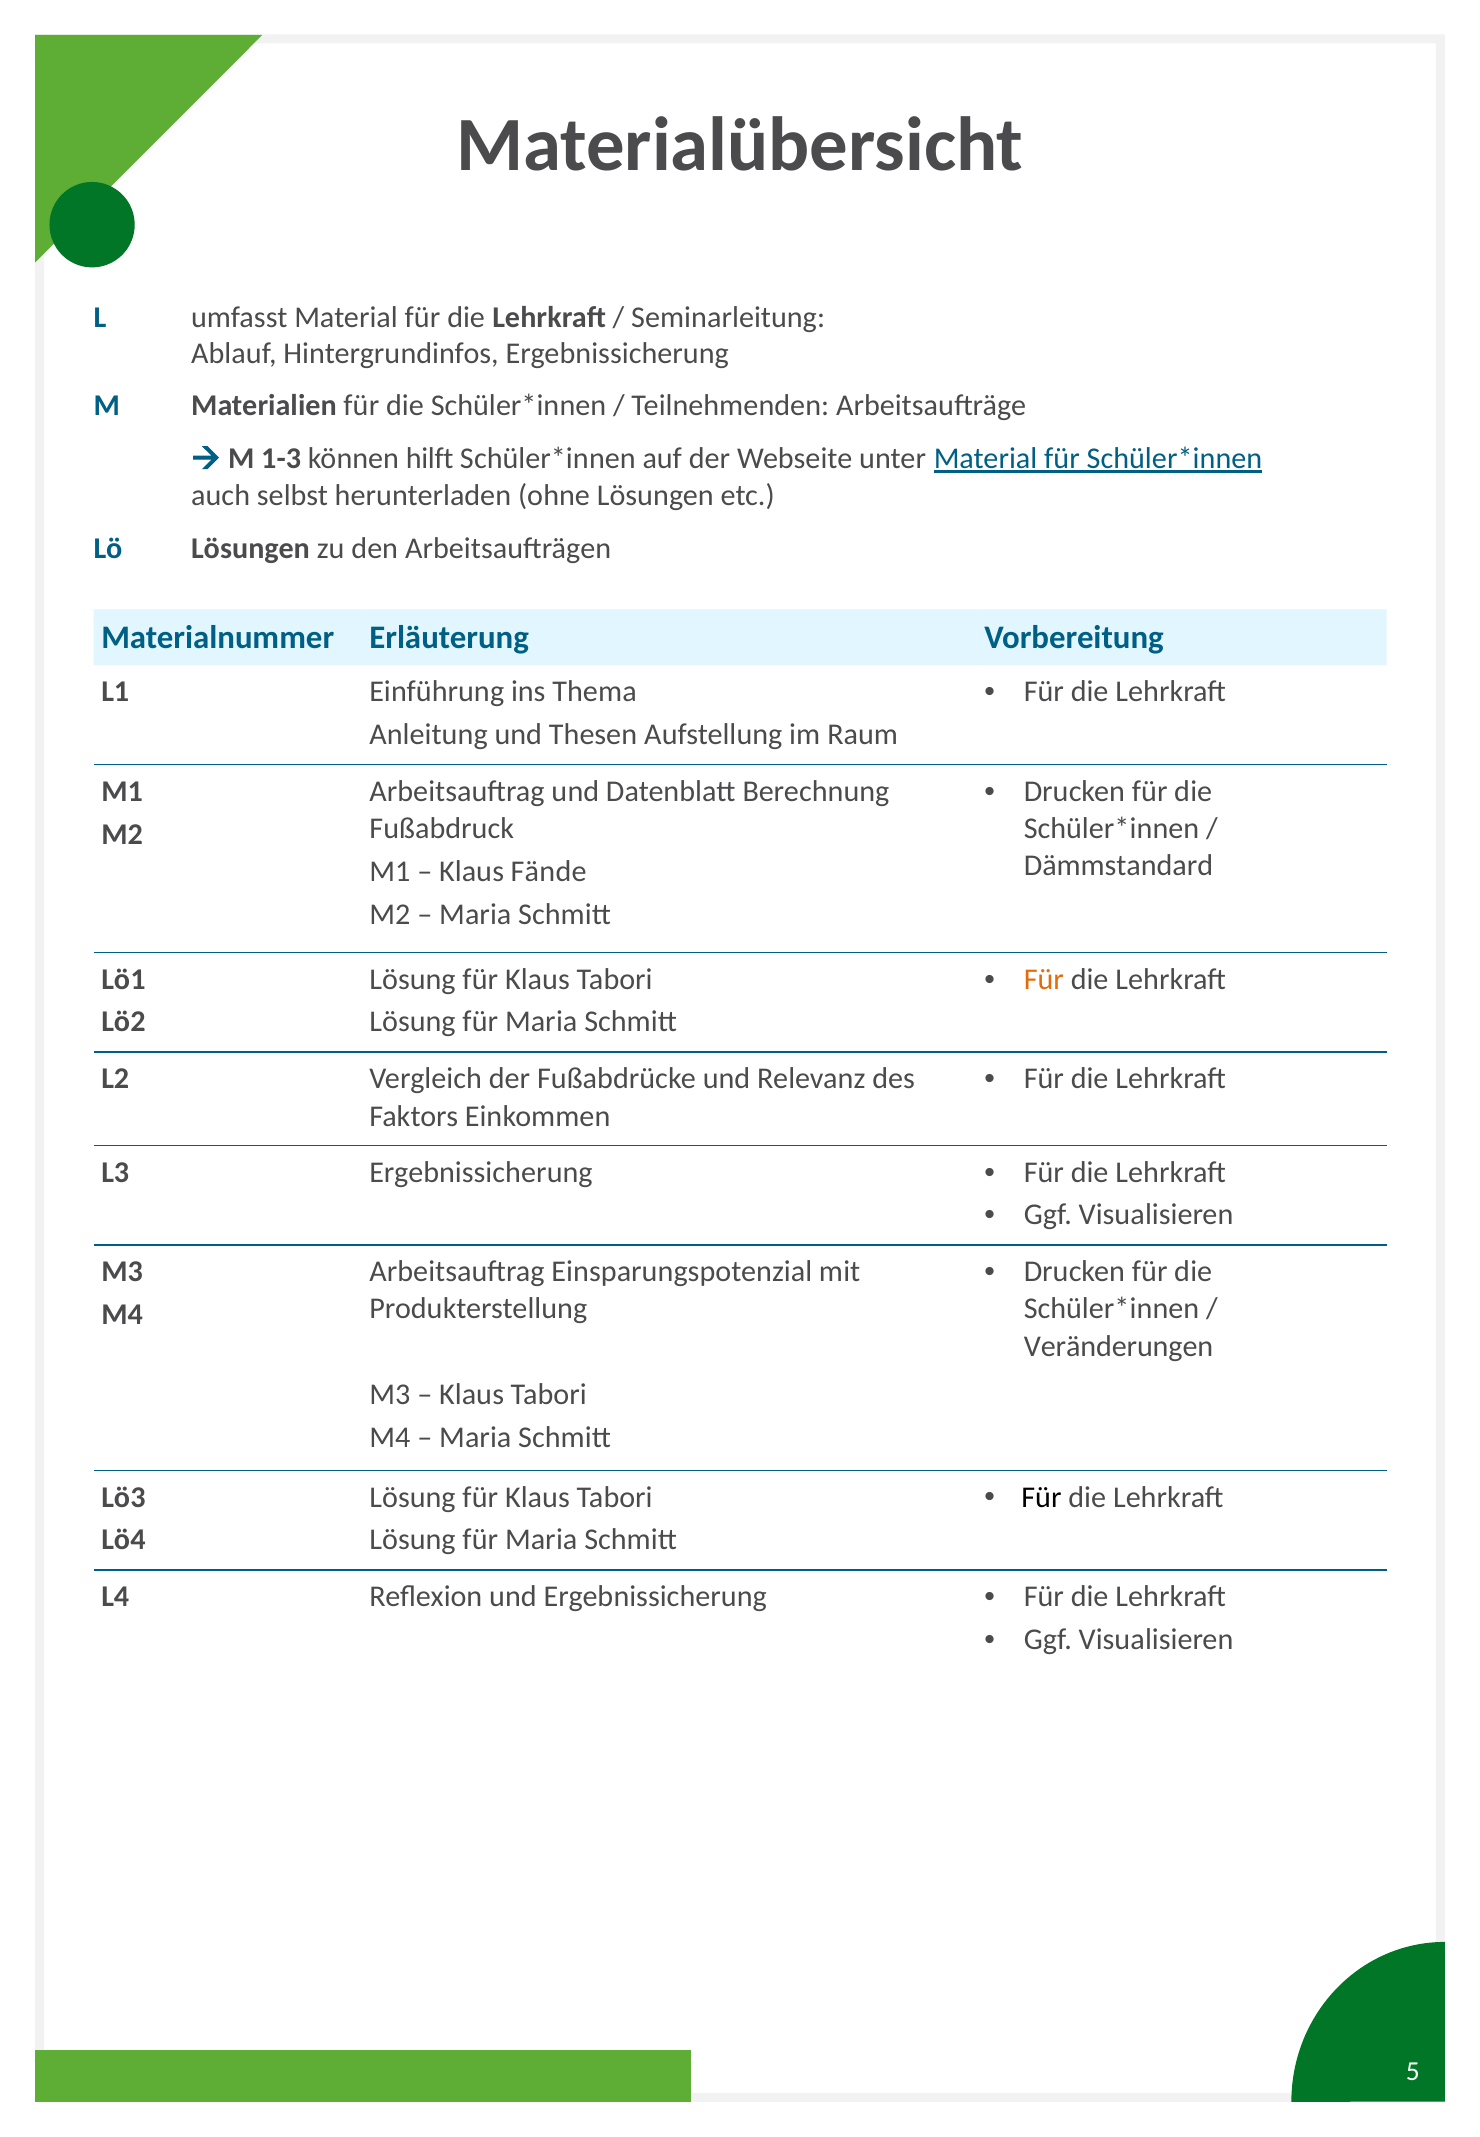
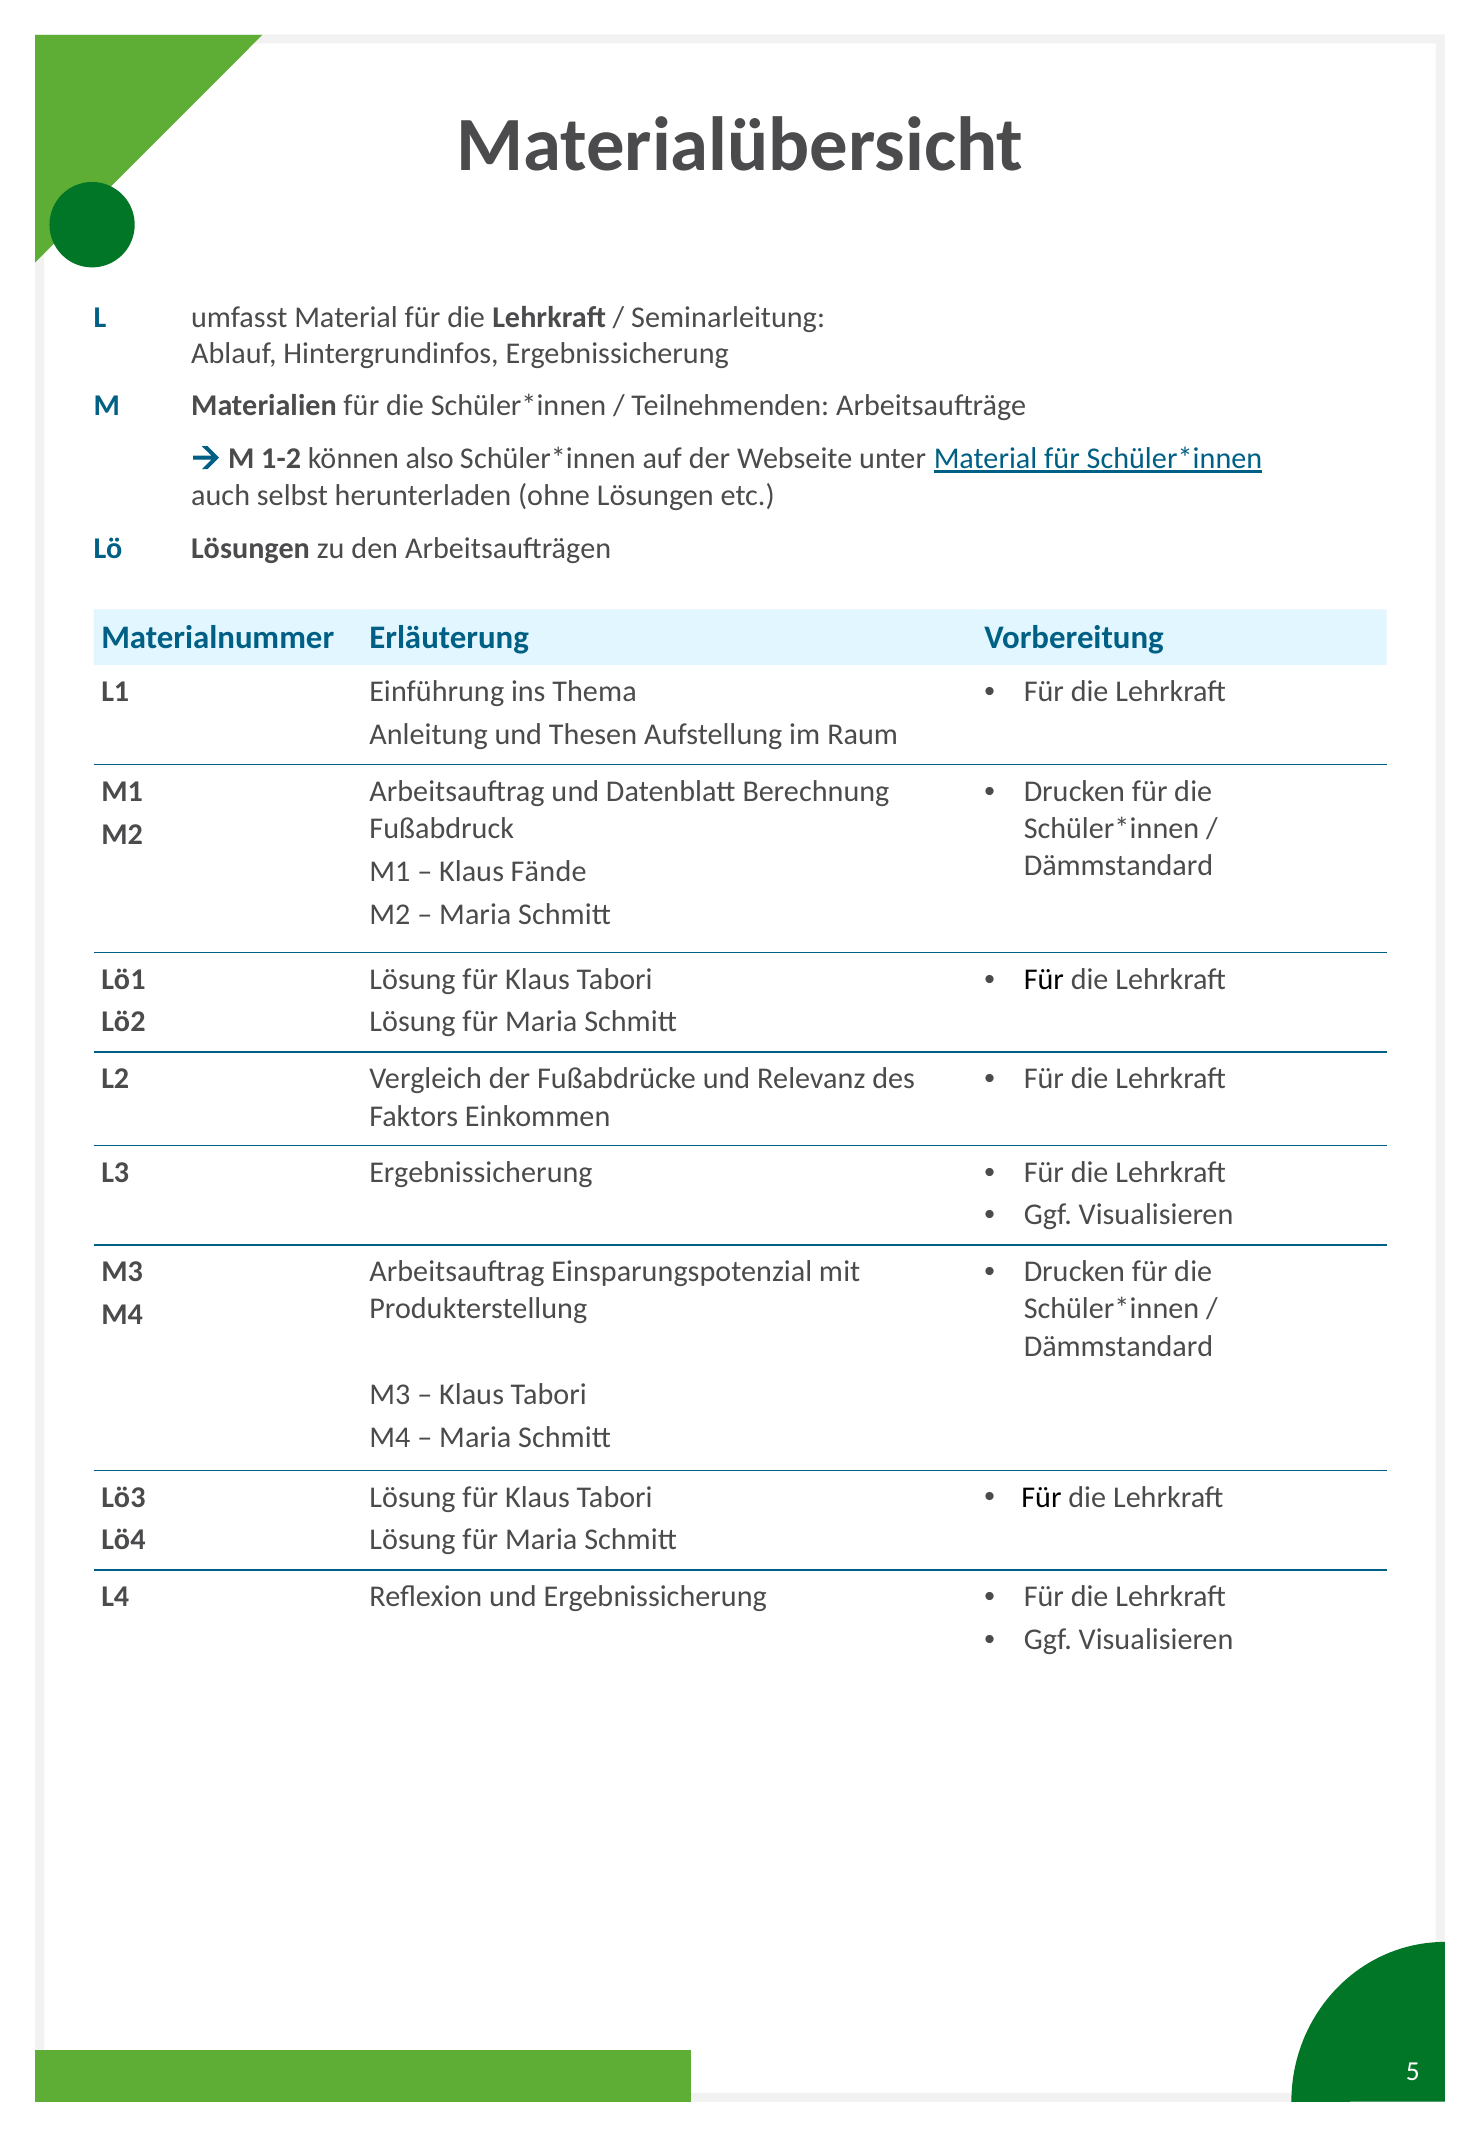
1-3: 1-3 -> 1-2 (281, 459)
hilft: hilft -> also (430, 459)
Für colour: orange -> black (1044, 980)
Veränderungen: Veränderungen -> Dämmstandard (1118, 1347)
